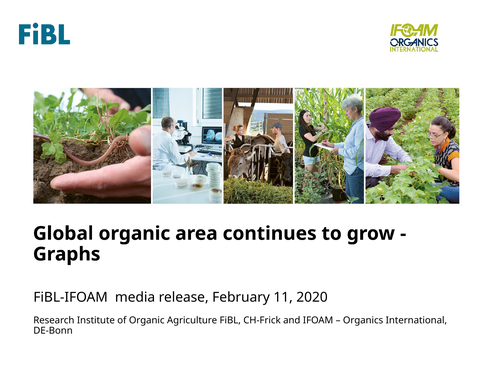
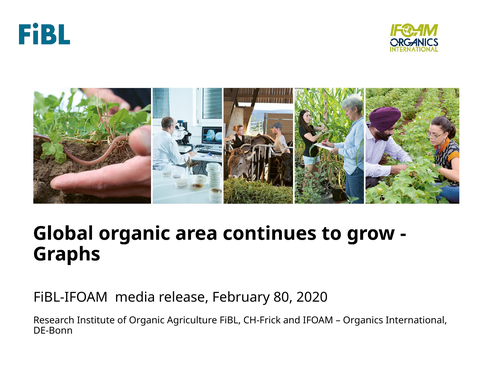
11: 11 -> 80 (283, 297)
